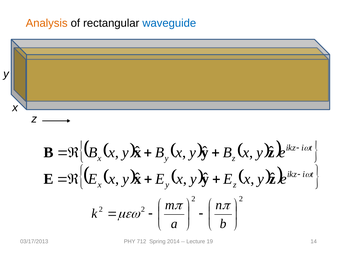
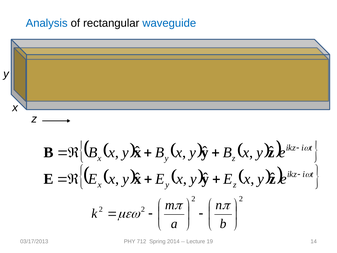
Analysis colour: orange -> blue (47, 23)
